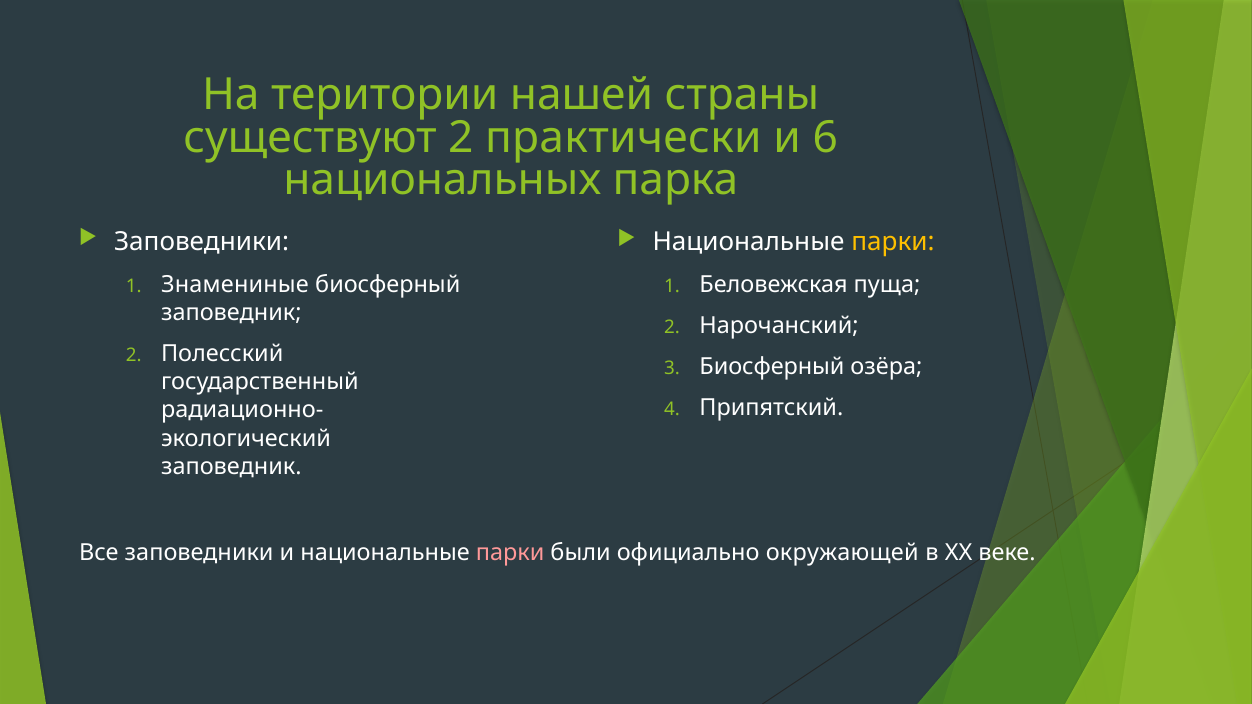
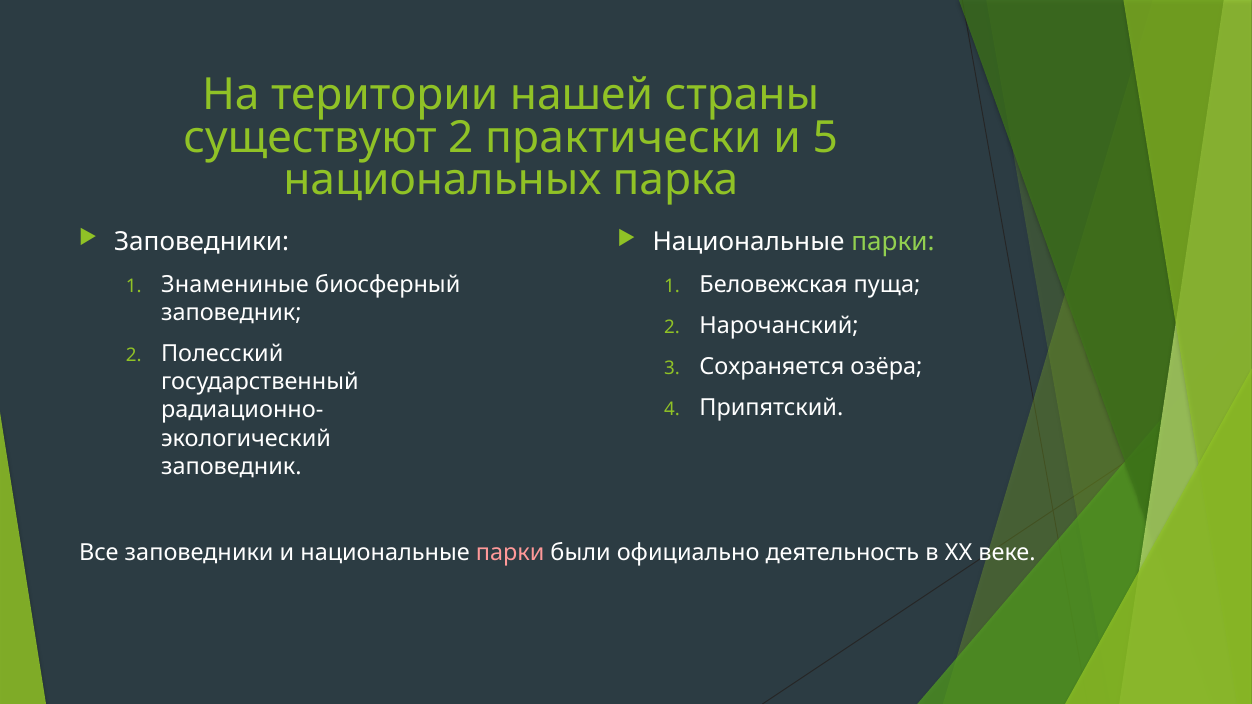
6: 6 -> 5 (825, 138)
парки colour: yellow -> light green (893, 242)
Биосферный: Биосферный -> Сохраняется (772, 367)
окружающей: окружающей -> деятельность (842, 553)
